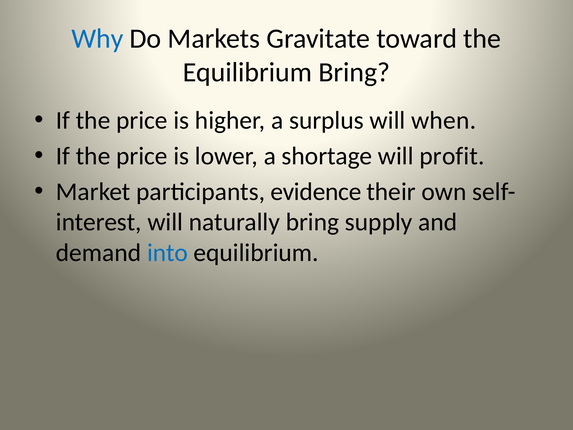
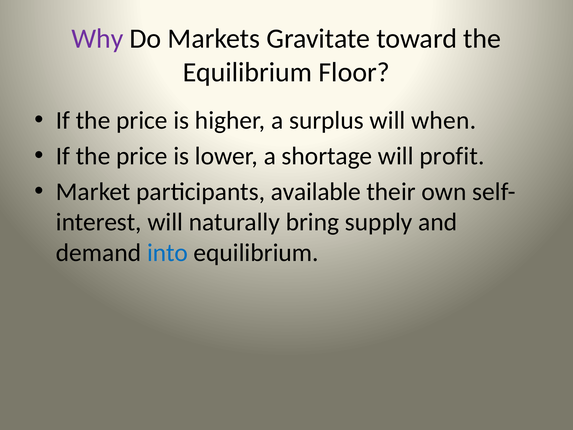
Why colour: blue -> purple (97, 39)
Equilibrium Bring: Bring -> Floor (354, 72)
evidence: evidence -> available (316, 192)
